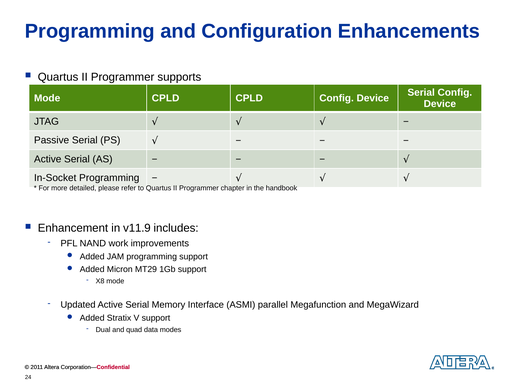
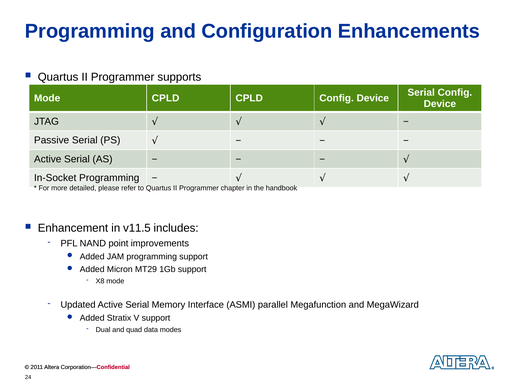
v11.9: v11.9 -> v11.5 (137, 228)
work: work -> point (118, 244)
